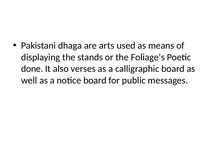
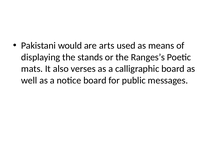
dhaga: dhaga -> would (70, 46)
Foliage’s: Foliage’s -> Ranges’s (148, 57)
done: done -> mats (32, 69)
